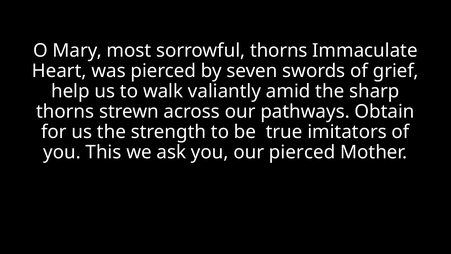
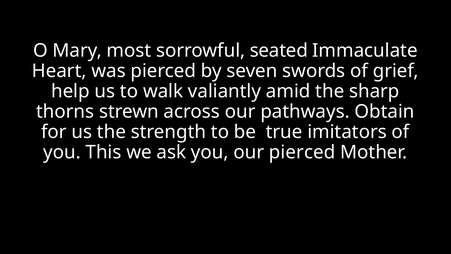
sorrowful thorns: thorns -> seated (279, 51)
